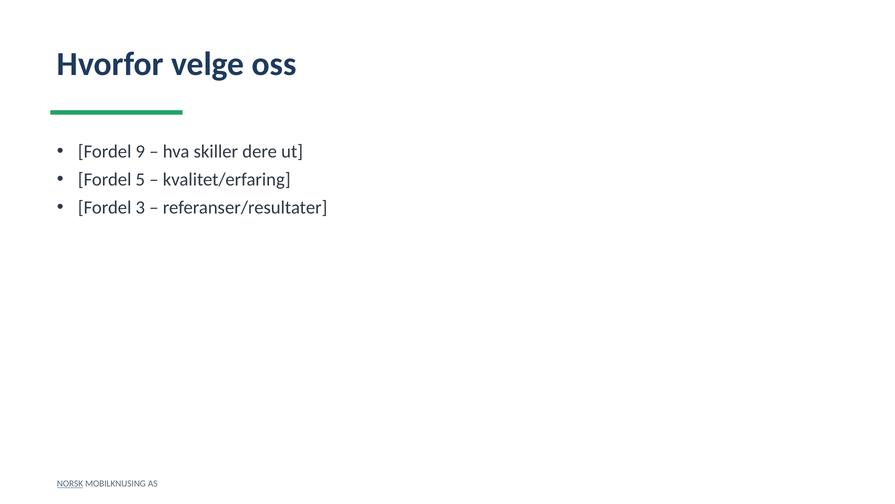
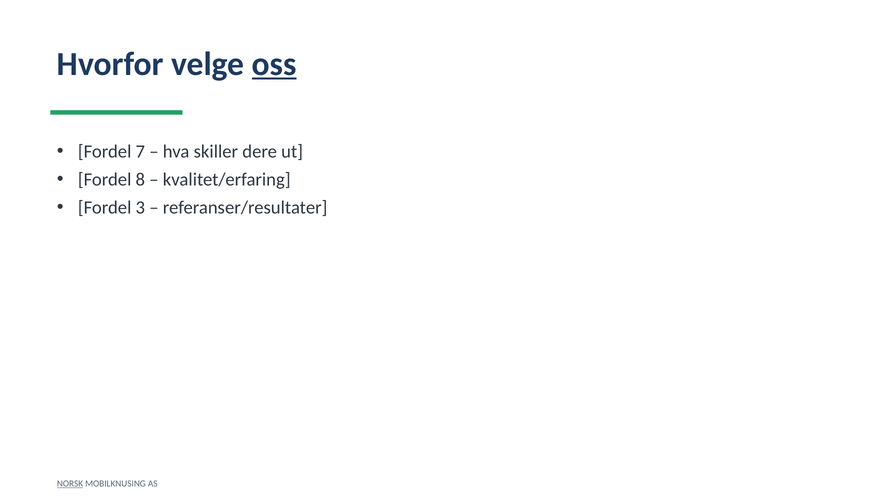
oss underline: none -> present (274, 64)
9: 9 -> 7 (140, 152)
5: 5 -> 8 (140, 180)
